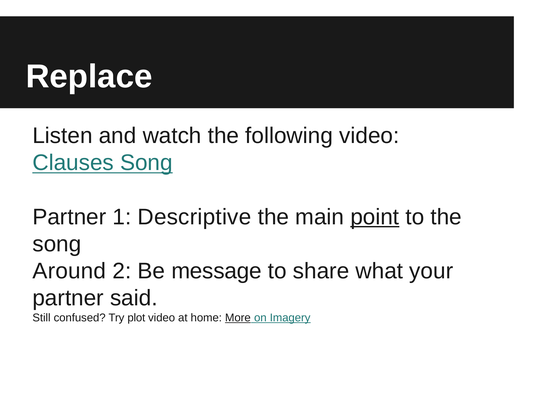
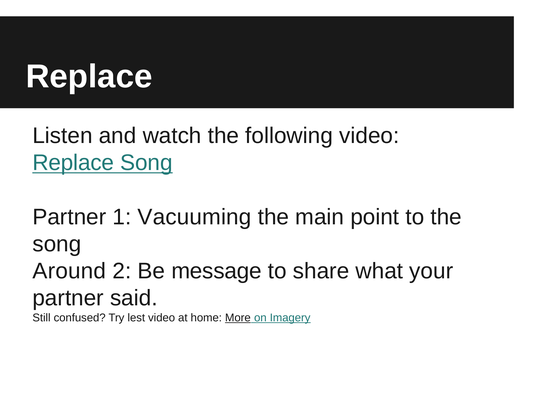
Clauses: Clauses -> Replace (73, 163)
Descriptive: Descriptive -> Vacuuming (194, 217)
point underline: present -> none (375, 217)
plot: plot -> lest (136, 318)
